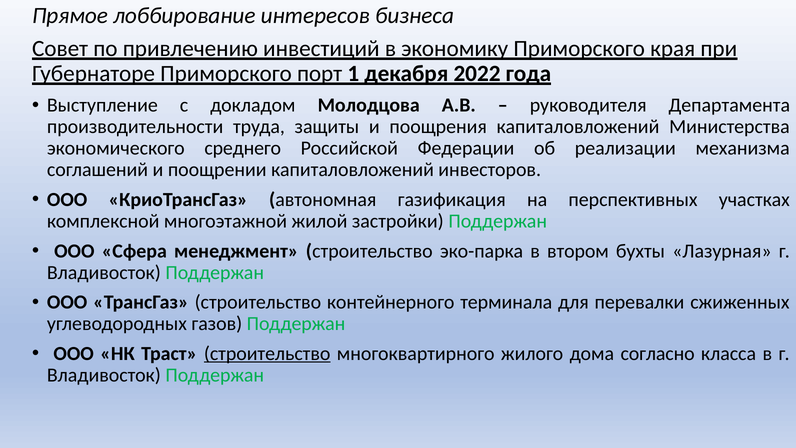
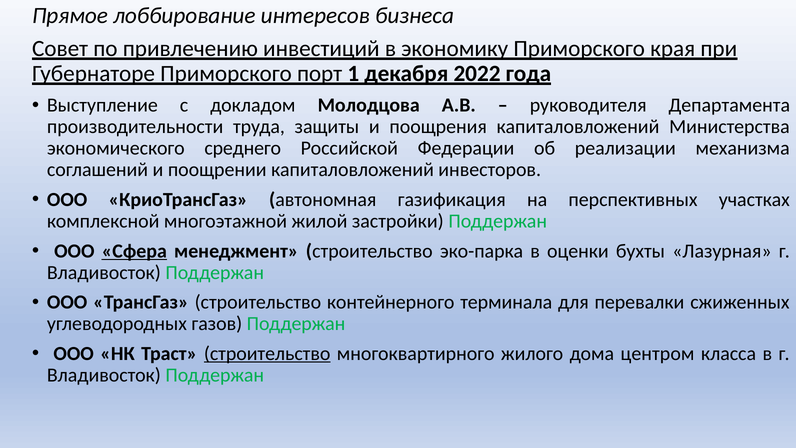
Сфера underline: none -> present (134, 251)
втором: втором -> оценки (578, 251)
согласно: согласно -> центром (657, 353)
